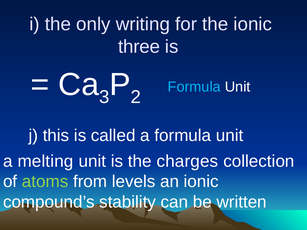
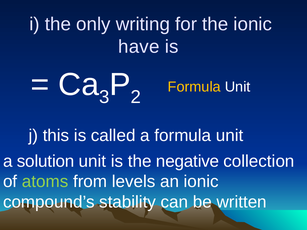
three: three -> have (139, 47)
Formula colour: light blue -> yellow (194, 87)
melting: melting -> solution (46, 161)
charges: charges -> negative (188, 161)
